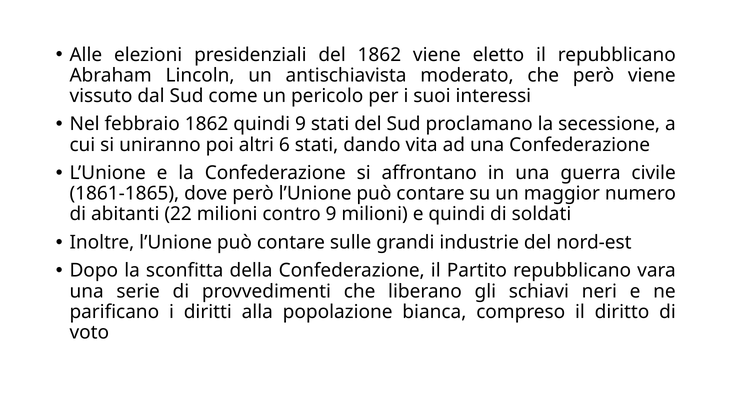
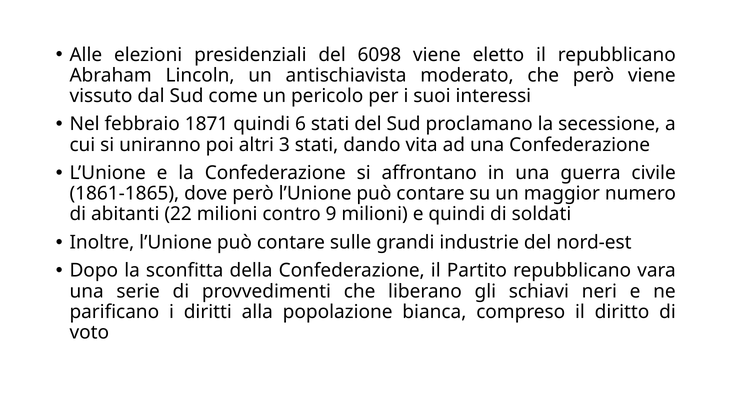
del 1862: 1862 -> 6098 (379, 55)
febbraio 1862: 1862 -> 1871 (207, 124)
quindi 9: 9 -> 6 (301, 124)
6: 6 -> 3 (284, 145)
